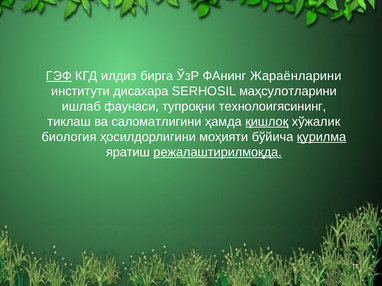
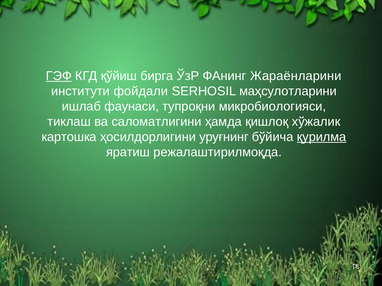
илдиз: илдиз -> қўйиш (119, 76)
дисахара: дисахара -> фойдали (141, 91)
технолоигясининг: технолоигясининг -> микробиологияси (272, 107)
қишлоқ underline: present -> none (267, 122)
биология: биология -> картошка (69, 137)
моҳияти: моҳияти -> уруғнинг (224, 137)
режалаштирилмоқда underline: present -> none (218, 152)
